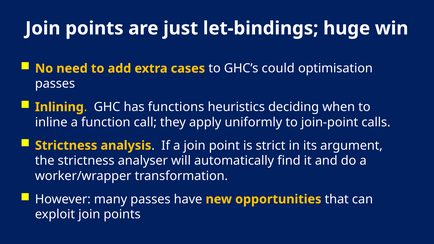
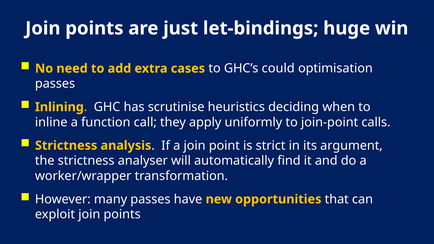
functions: functions -> scrutinise (176, 107)
